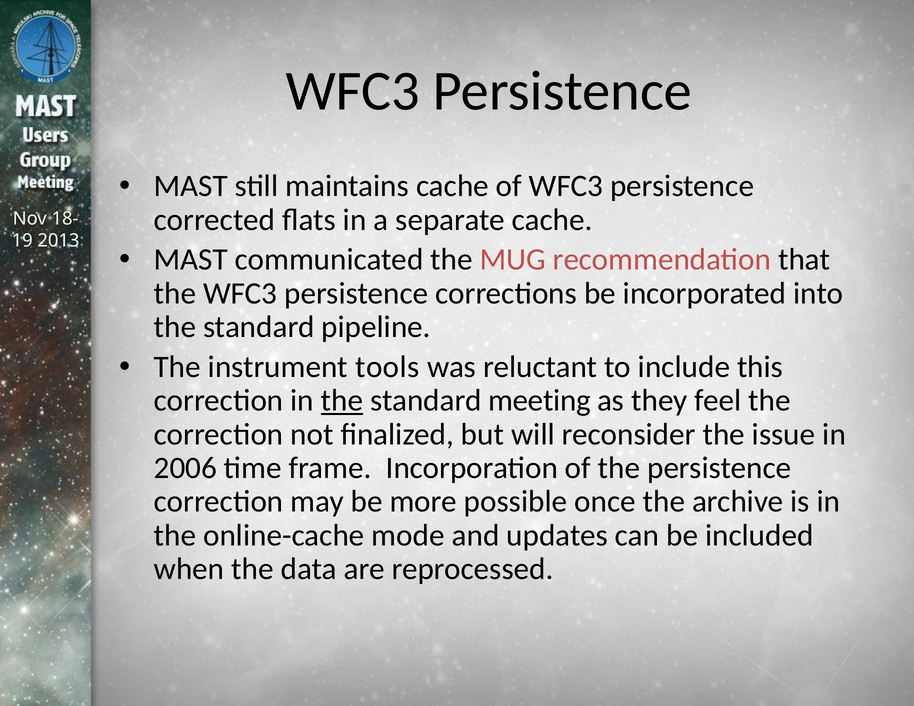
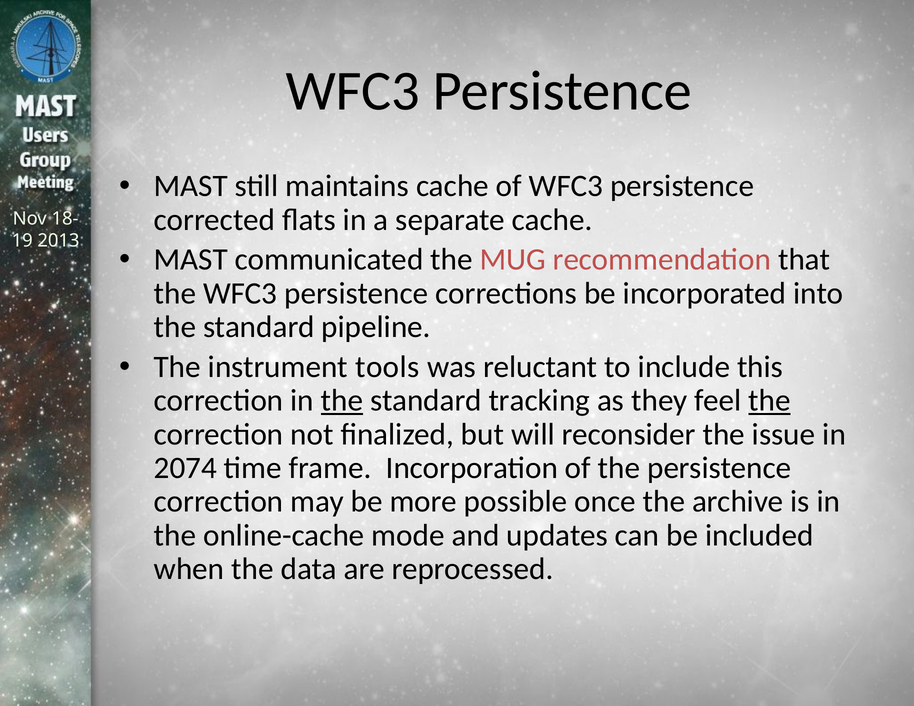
meeting: meeting -> tracking (539, 401)
the underline: none -> present (769, 401)
2006: 2006 -> 2074 (185, 468)
